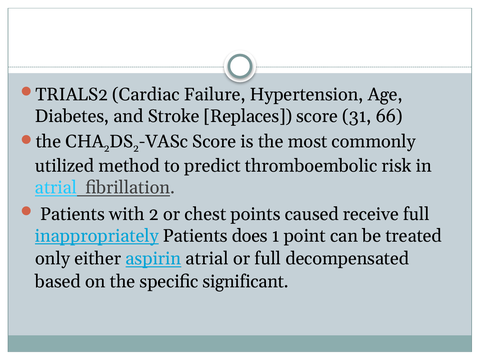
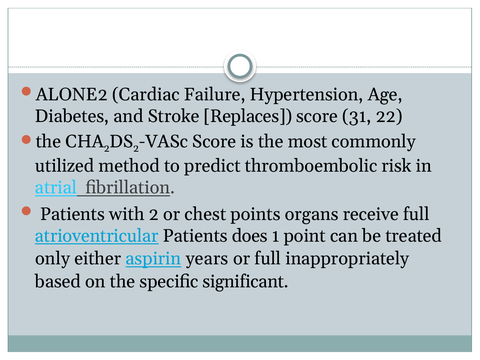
TRIALS2: TRIALS2 -> ALONE2 (72, 95)
66: 66 -> 22 (389, 116)
caused: caused -> organs (312, 214)
inappropriately: inappropriately -> atrioventricular (97, 236)
aspirin atrial: atrial -> years (207, 259)
decompensated: decompensated -> inappropriately (347, 259)
